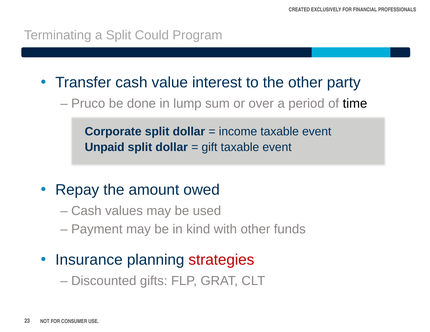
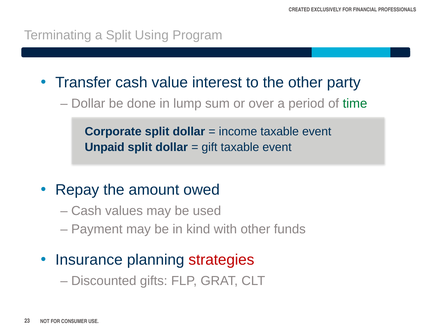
Could: Could -> Using (152, 35)
Pruco: Pruco -> Dollar (88, 104)
time colour: black -> green (355, 104)
